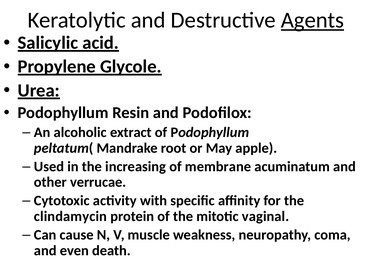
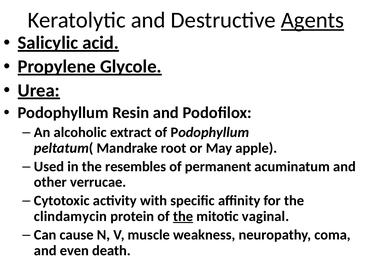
increasing: increasing -> resembles (136, 167)
membrane: membrane -> permanent (218, 167)
the underline: none -> present (183, 216)
